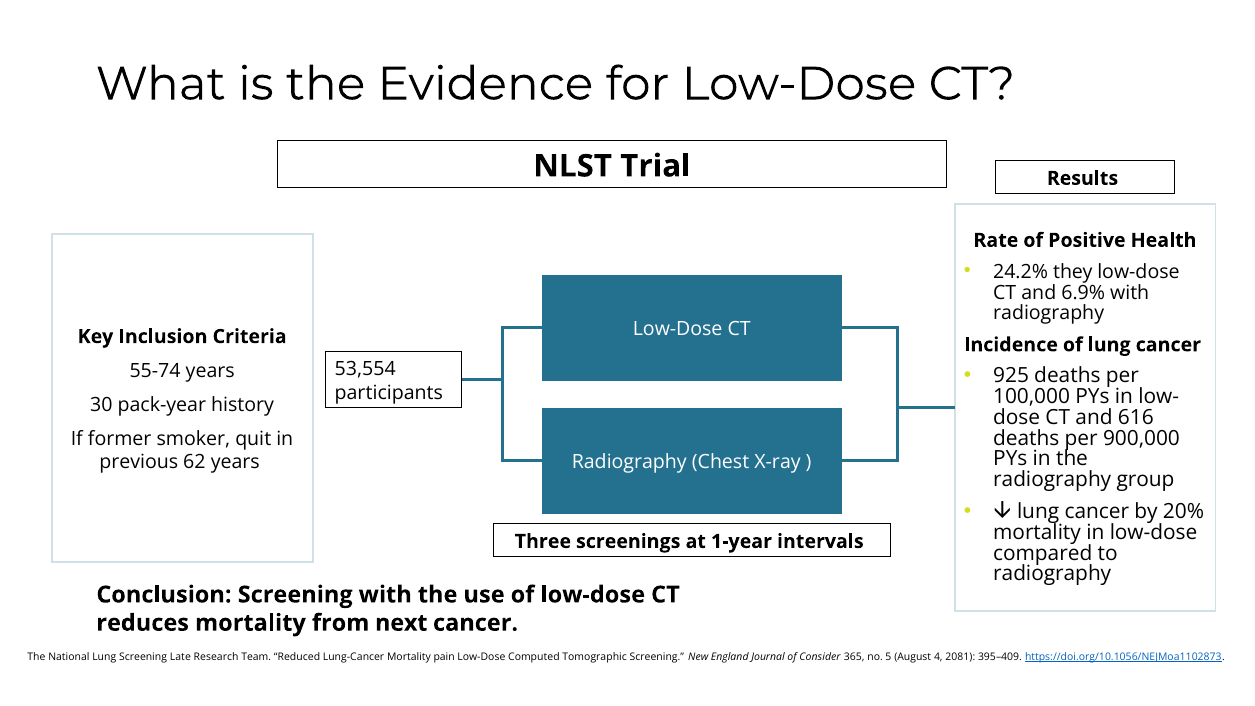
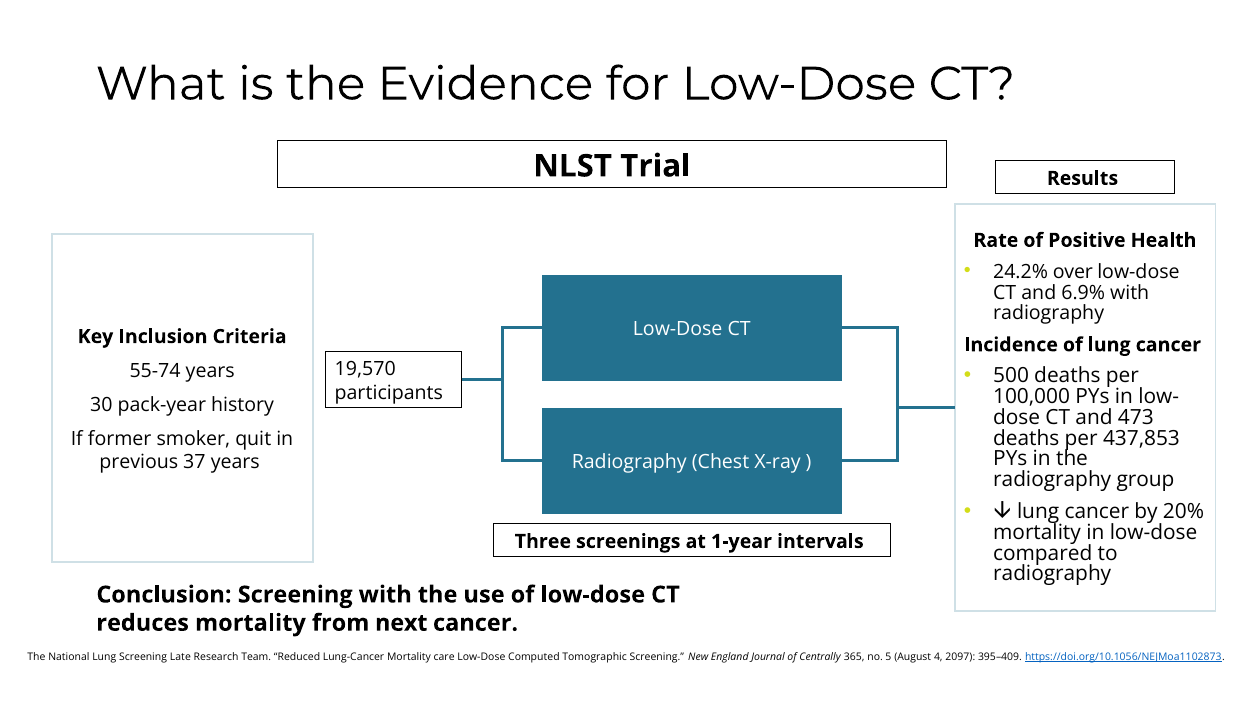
they: they -> over (1073, 272)
53,554: 53,554 -> 19,570 (365, 369)
925: 925 -> 500 (1011, 375)
616: 616 -> 473 (1136, 417)
900,000: 900,000 -> 437,853 (1141, 438)
62: 62 -> 37 (194, 462)
pain: pain -> care (444, 657)
Consider: Consider -> Centrally (820, 657)
2081: 2081 -> 2097 (960, 657)
